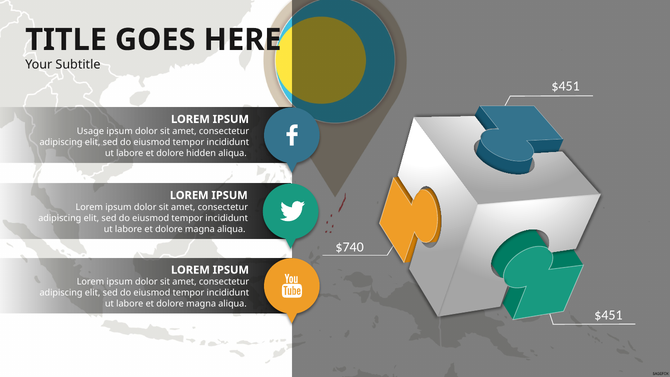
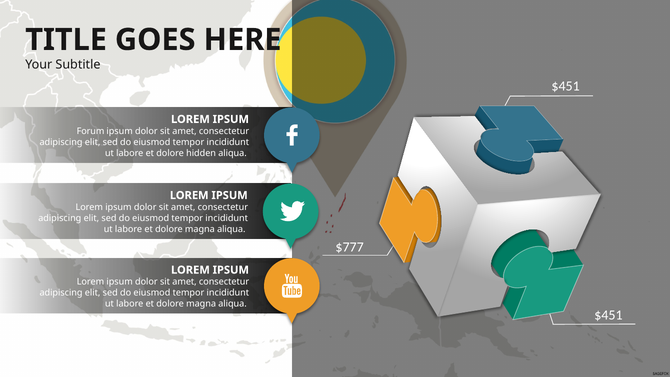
Usage: Usage -> Forum (91, 131)
$740: $740 -> $777 (350, 247)
